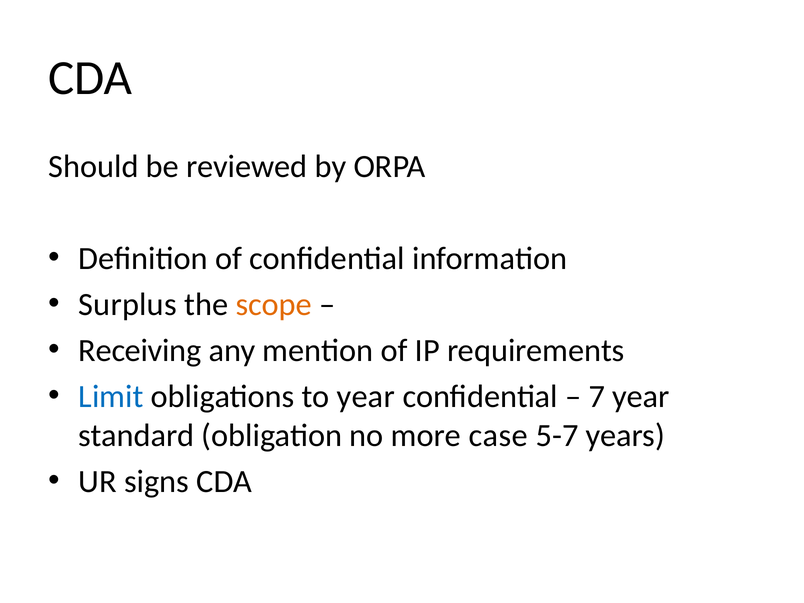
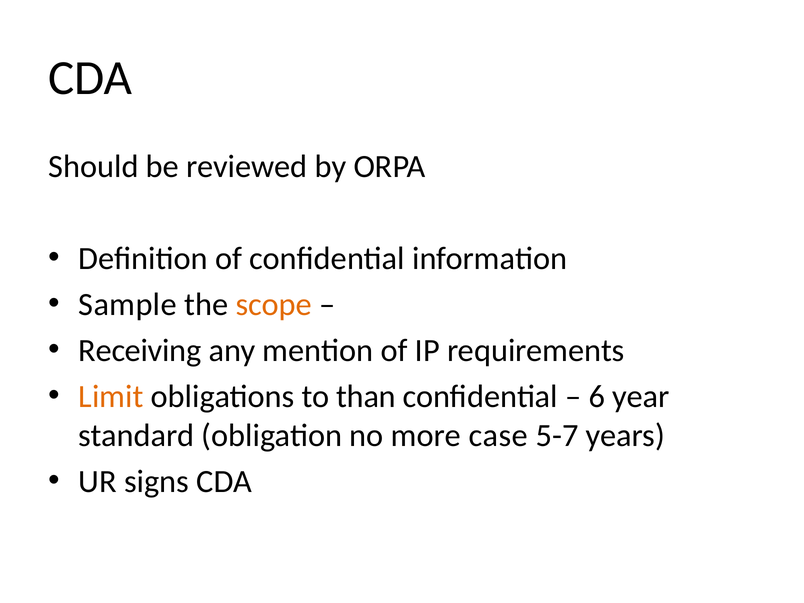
Surplus: Surplus -> Sample (128, 304)
Limit colour: blue -> orange (111, 397)
to year: year -> than (366, 397)
7: 7 -> 6 (597, 397)
